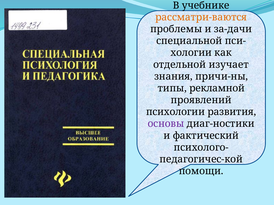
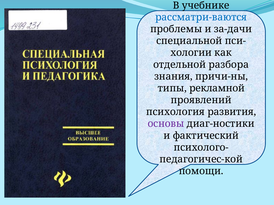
рассматри-ваются colour: orange -> blue (201, 17)
изучает: изучает -> разбора (229, 65)
психологии: психологии -> психология (175, 112)
